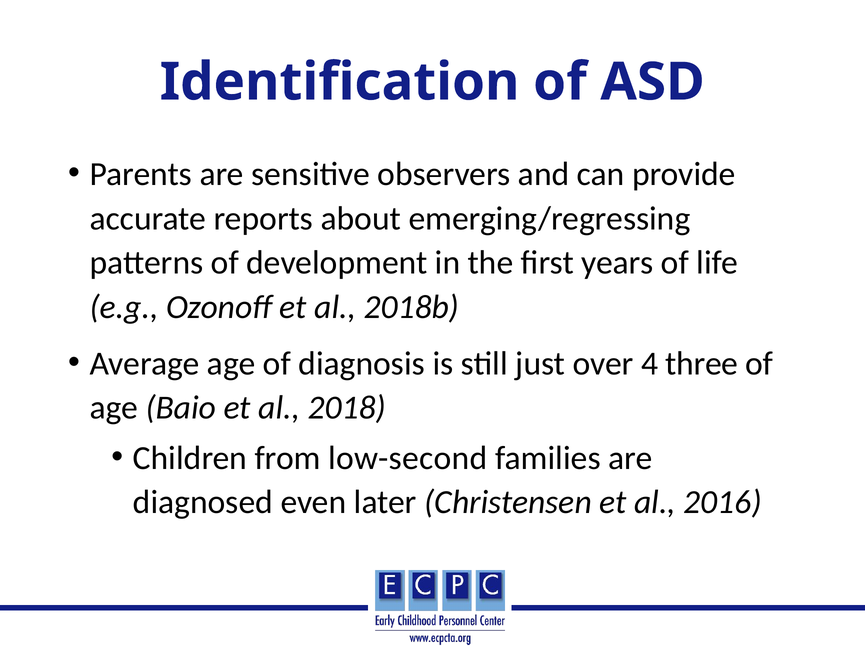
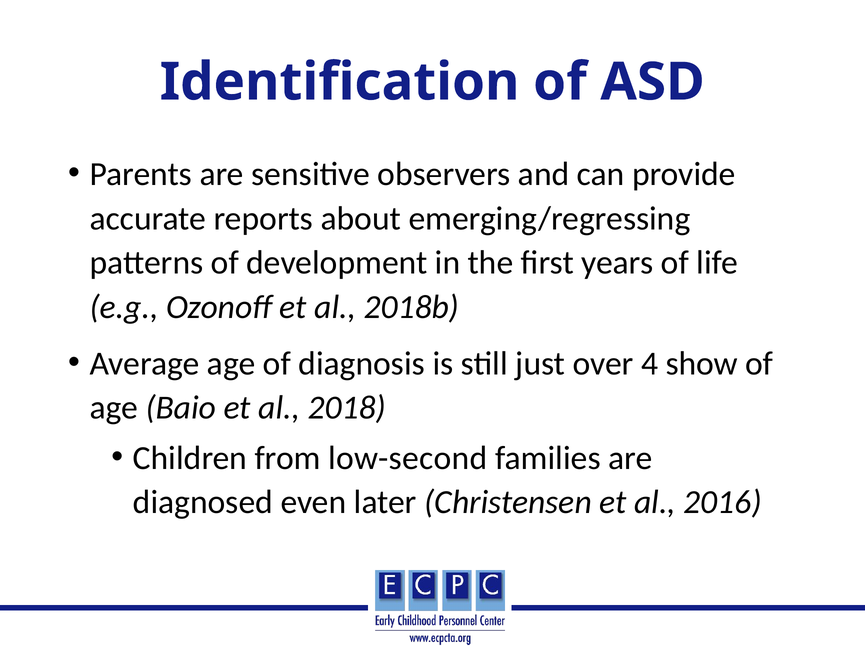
three: three -> show (702, 363)
